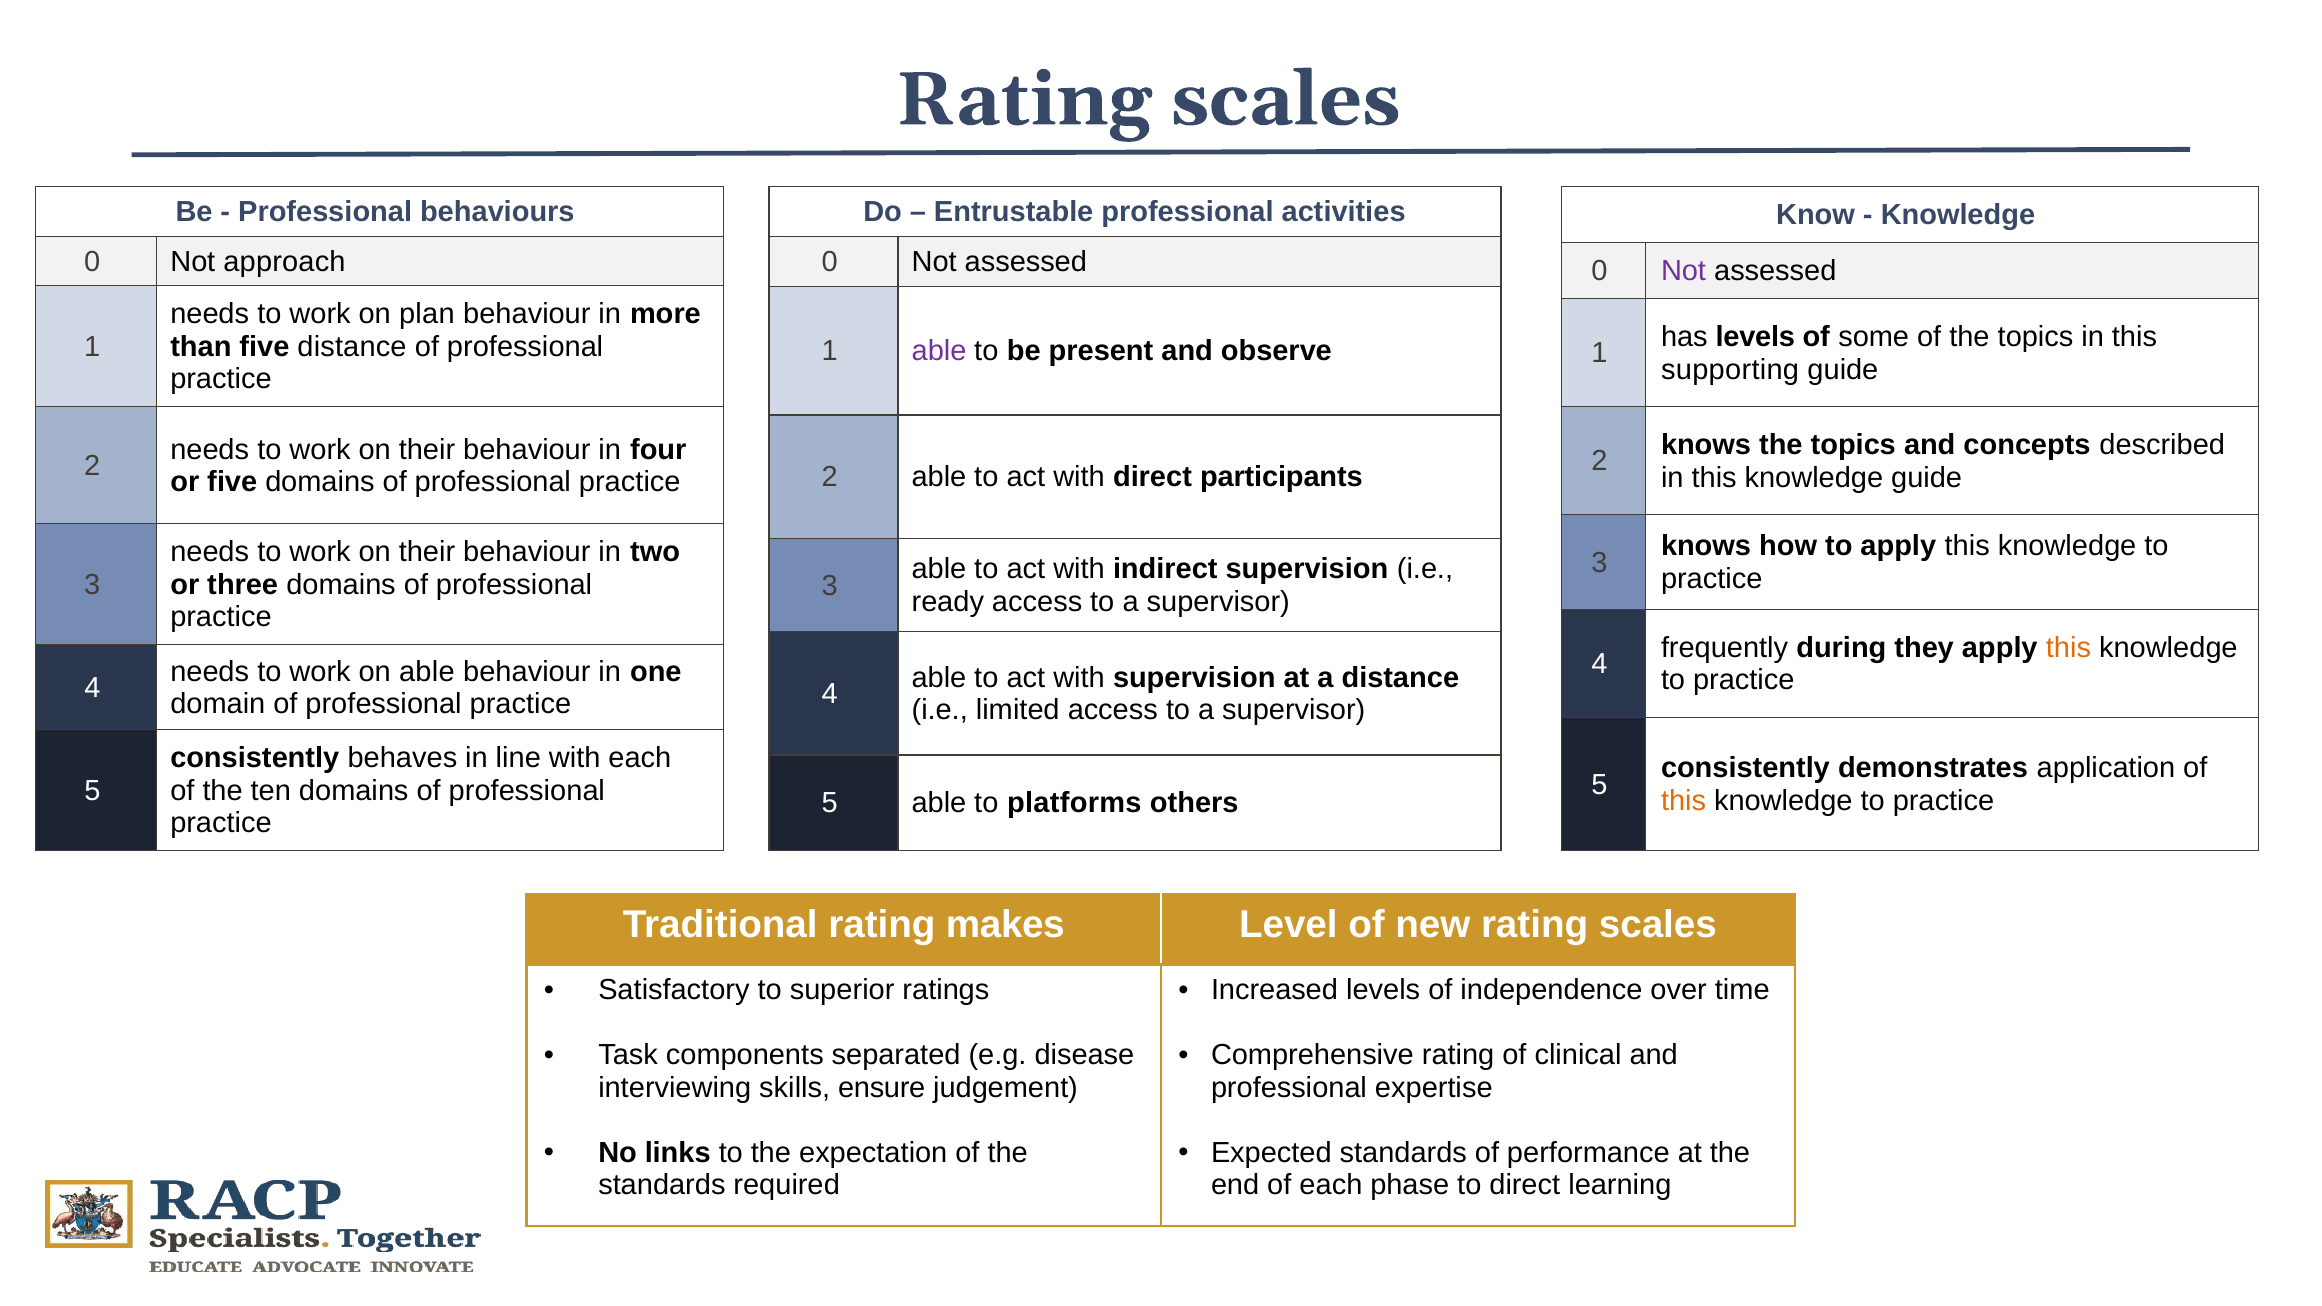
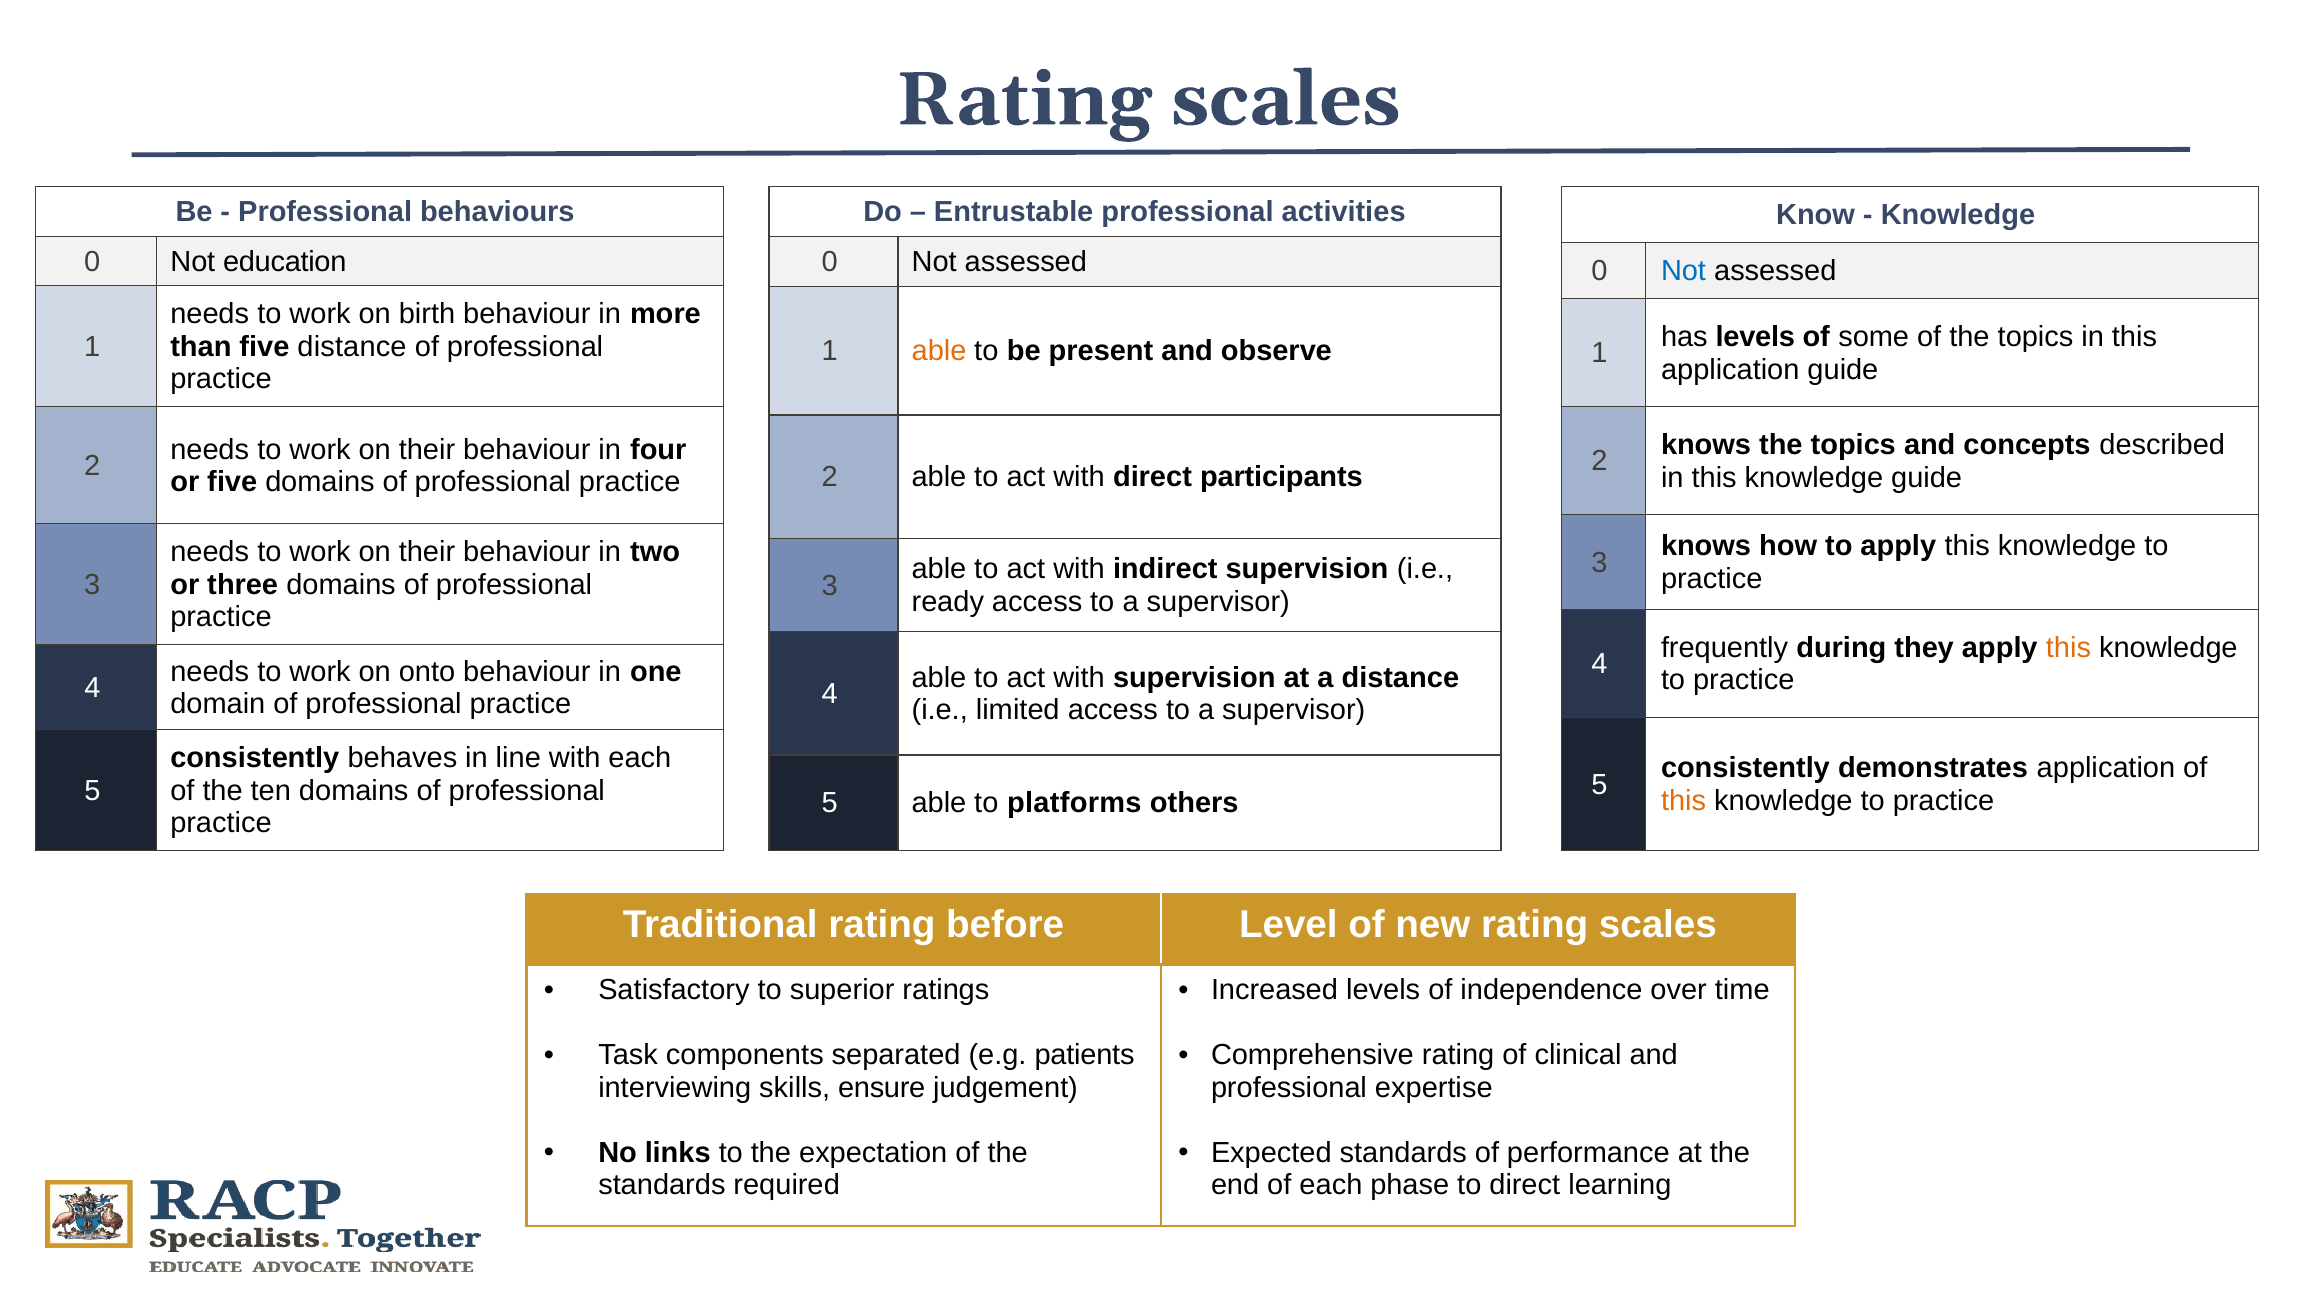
approach: approach -> education (285, 262)
Not colour: purple -> blue (1684, 271)
plan: plan -> birth (427, 314)
able colour: purple -> orange (939, 351)
supporting: supporting -> application (1730, 370)
on able: able -> onto (427, 672)
makes: makes -> before (1005, 925)
disease: disease -> patients (1085, 1055)
